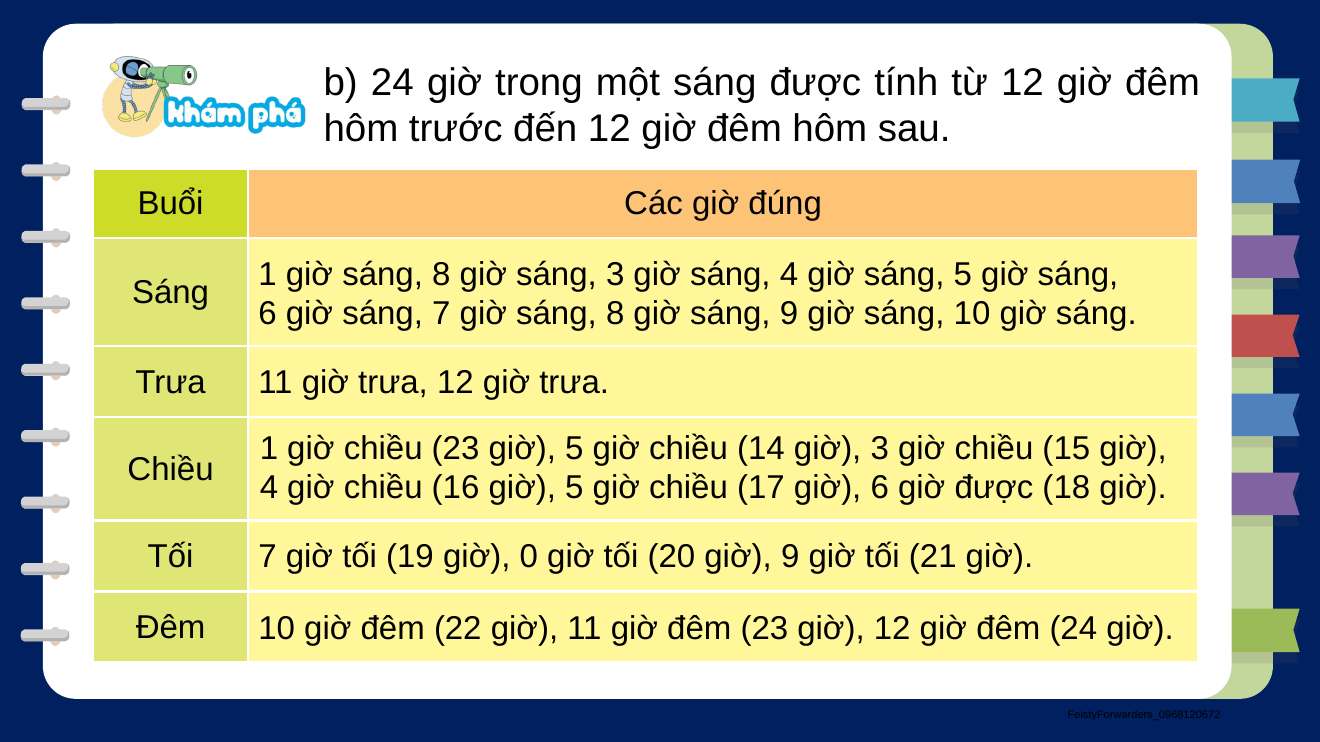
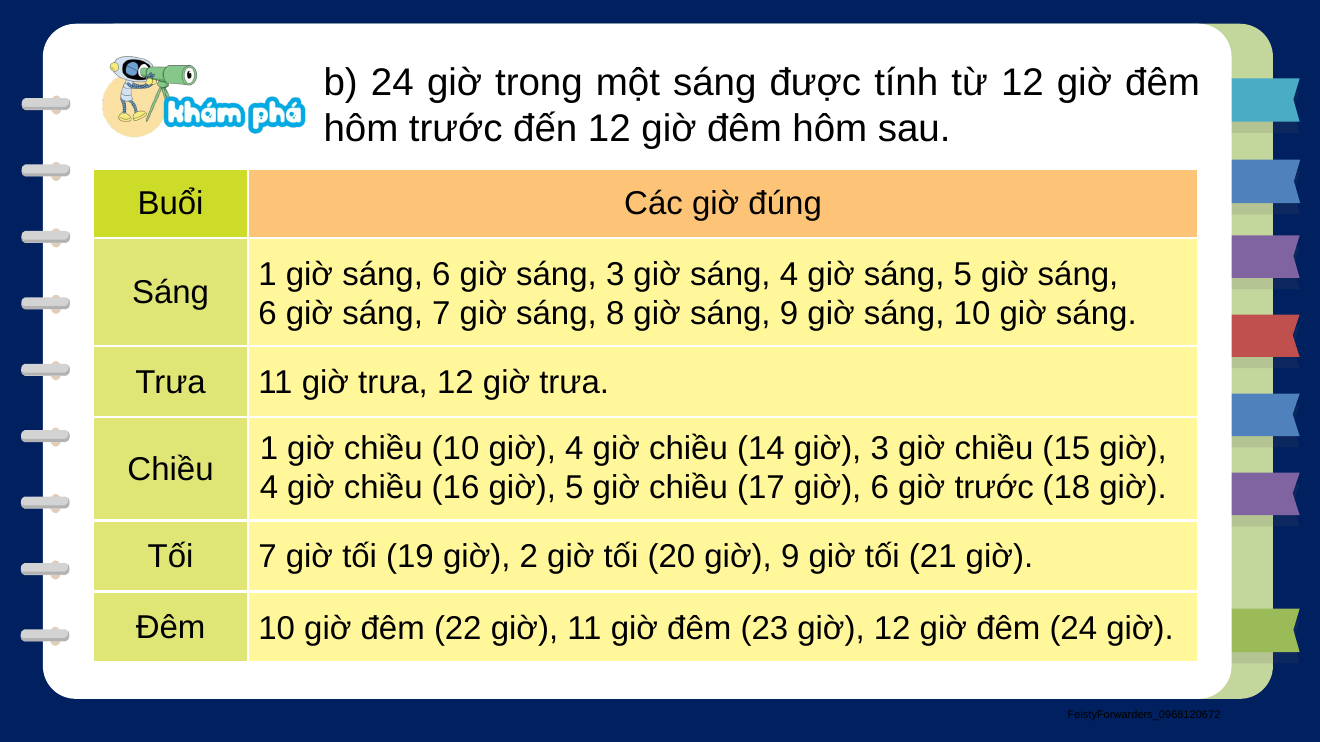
1 giờ sáng 8: 8 -> 6 (441, 275)
chiều 23: 23 -> 10 (456, 449)
5: 5 -> 4 (574, 449)
giờ được: được -> trước (994, 488)
0: 0 -> 2 (529, 557)
